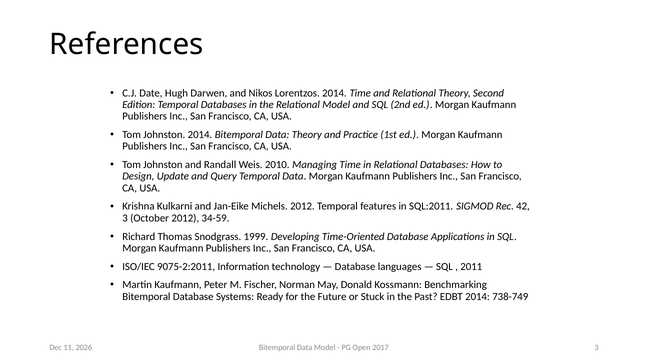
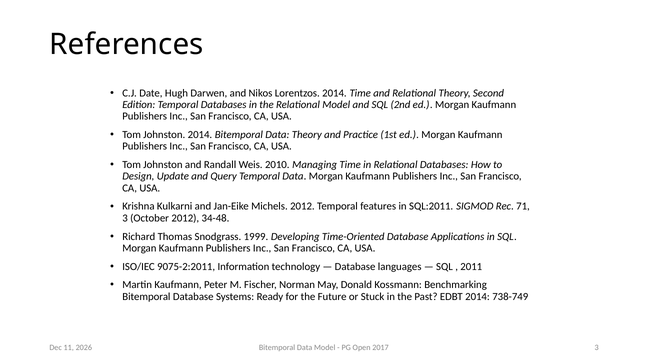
42: 42 -> 71 (523, 207)
34-59: 34-59 -> 34-48 (215, 218)
